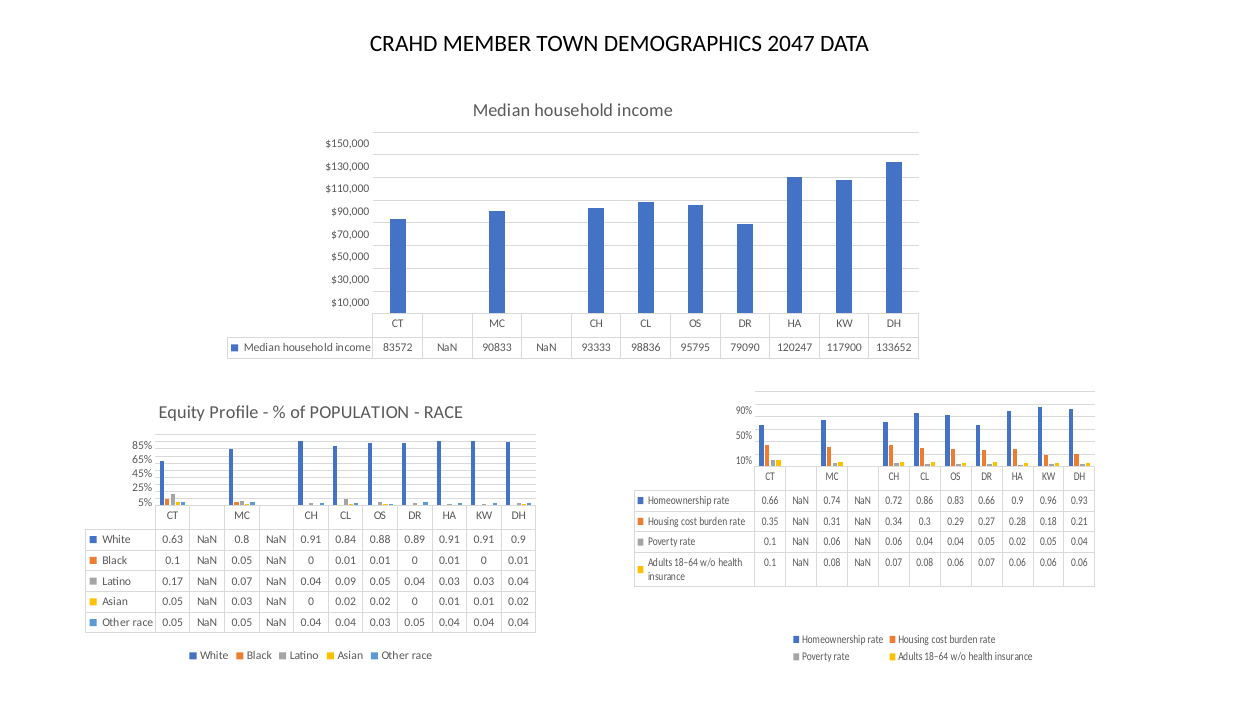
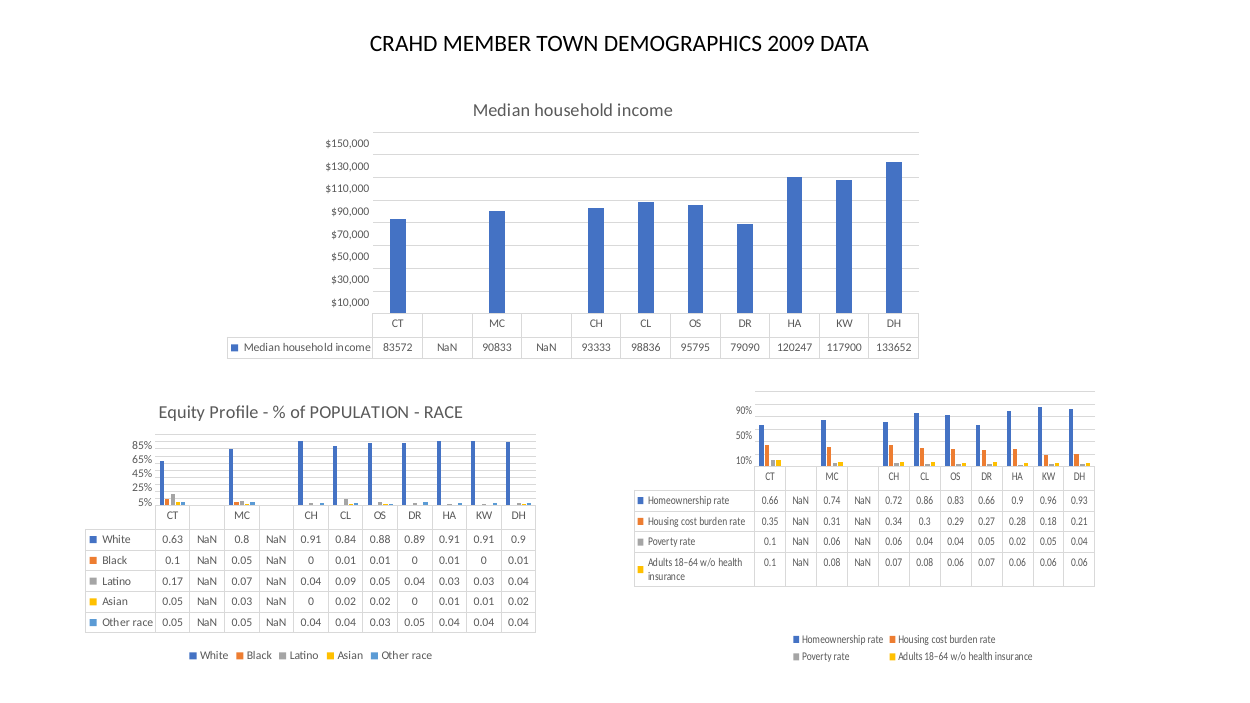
2047: 2047 -> 2009 (791, 43)
